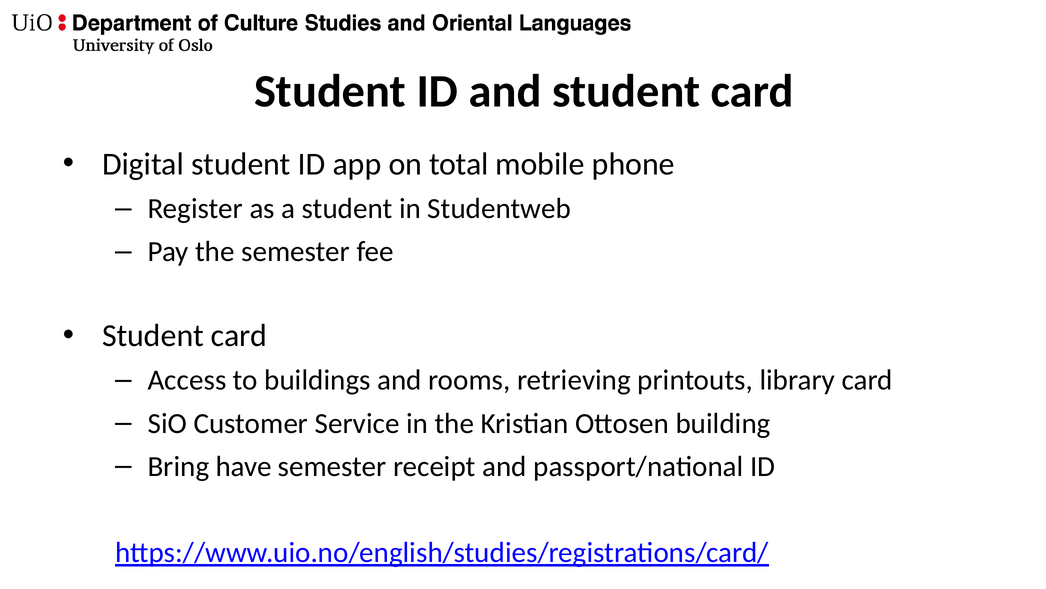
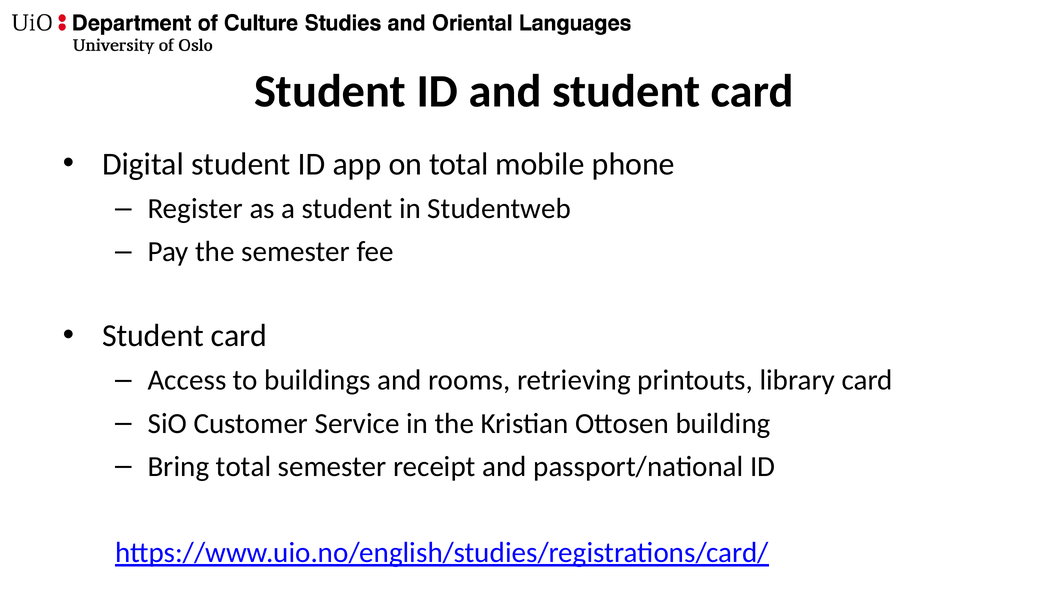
Bring have: have -> total (244, 466)
